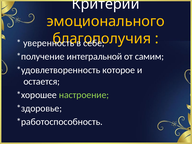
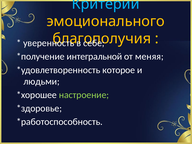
Критерии colour: white -> light blue (106, 4)
самим: самим -> меняя (149, 57)
остается: остается -> людьми (42, 82)
